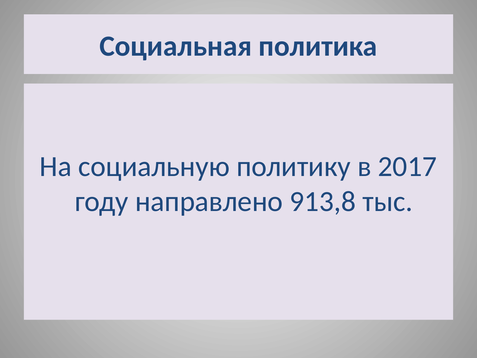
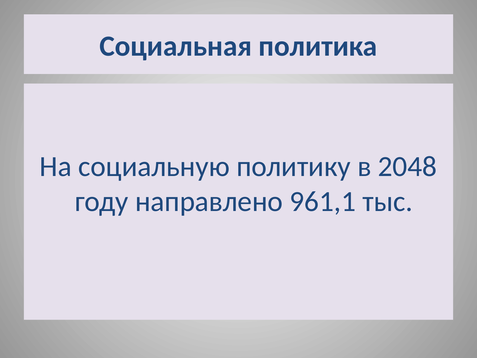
2017: 2017 -> 2048 (407, 166)
913,8: 913,8 -> 961,1 (323, 201)
